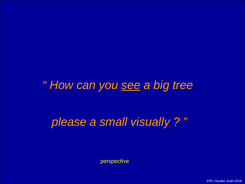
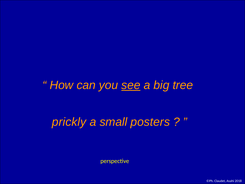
please: please -> prickly (69, 122)
visually: visually -> posters (150, 122)
